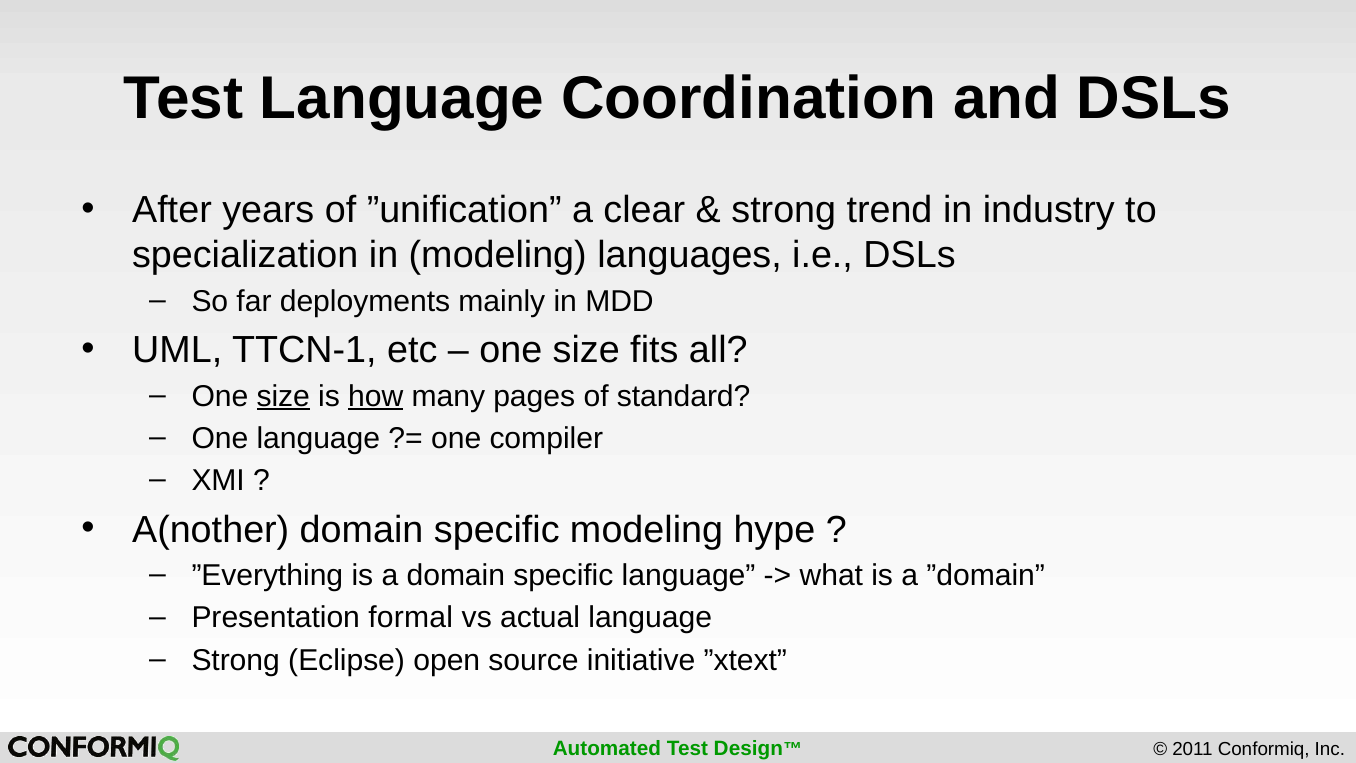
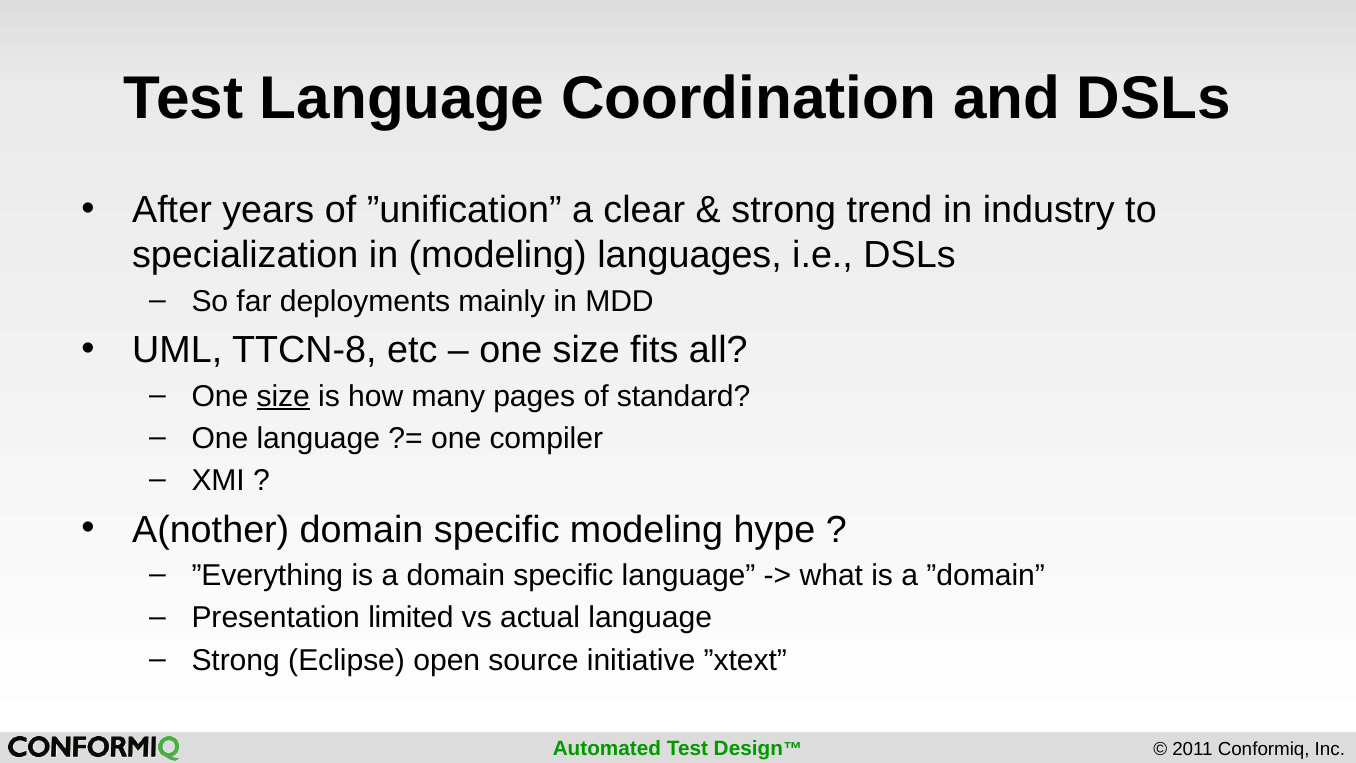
TTCN-1: TTCN-1 -> TTCN-8 (304, 350)
how underline: present -> none (376, 396)
formal: formal -> limited (411, 618)
